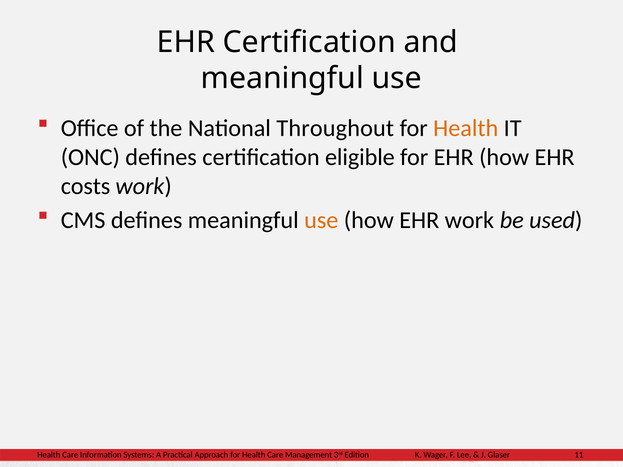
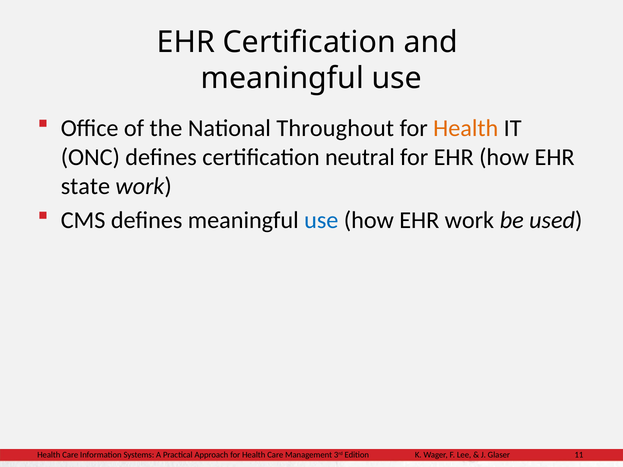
eligible: eligible -> neutral (360, 157)
costs: costs -> state (85, 186)
use colour: orange -> blue (321, 220)
